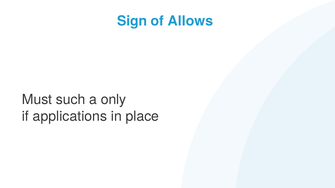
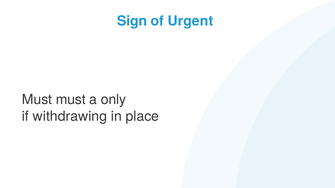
Allows: Allows -> Urgent (190, 21)
Must such: such -> must (71, 100)
applications: applications -> withdrawing (70, 116)
